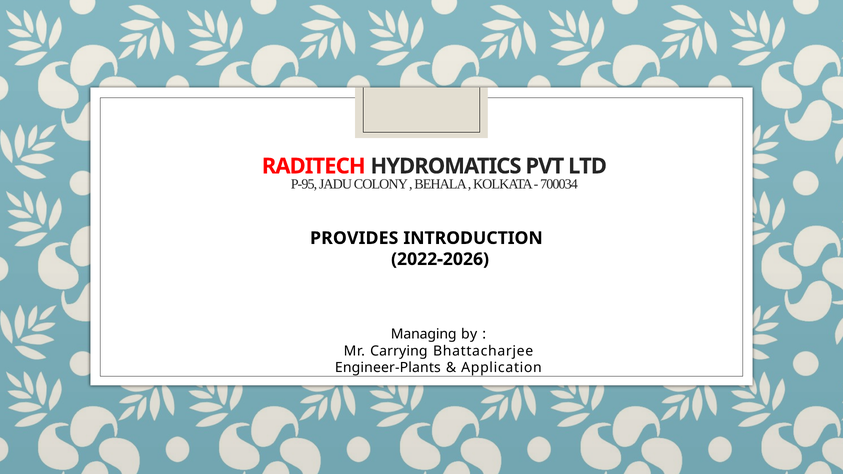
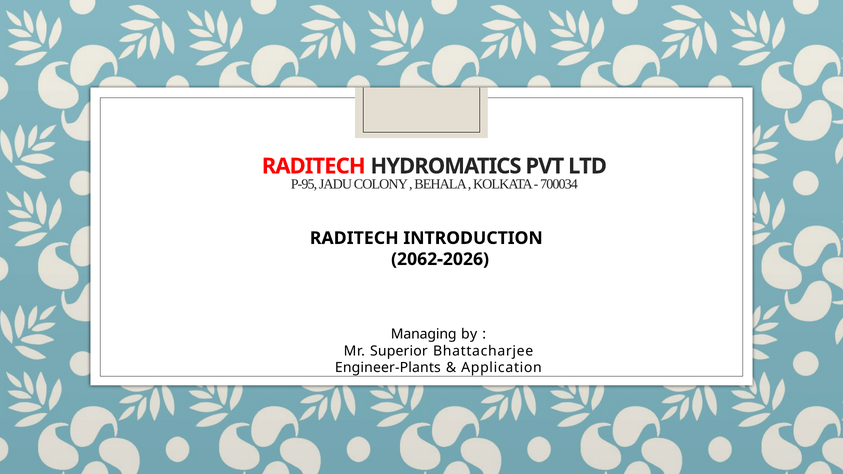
PROVIDES: PROVIDES -> RADITECH (354, 238)
2022-2026: 2022-2026 -> 2062-2026 (440, 259)
Carrying: Carrying -> Superior (399, 351)
